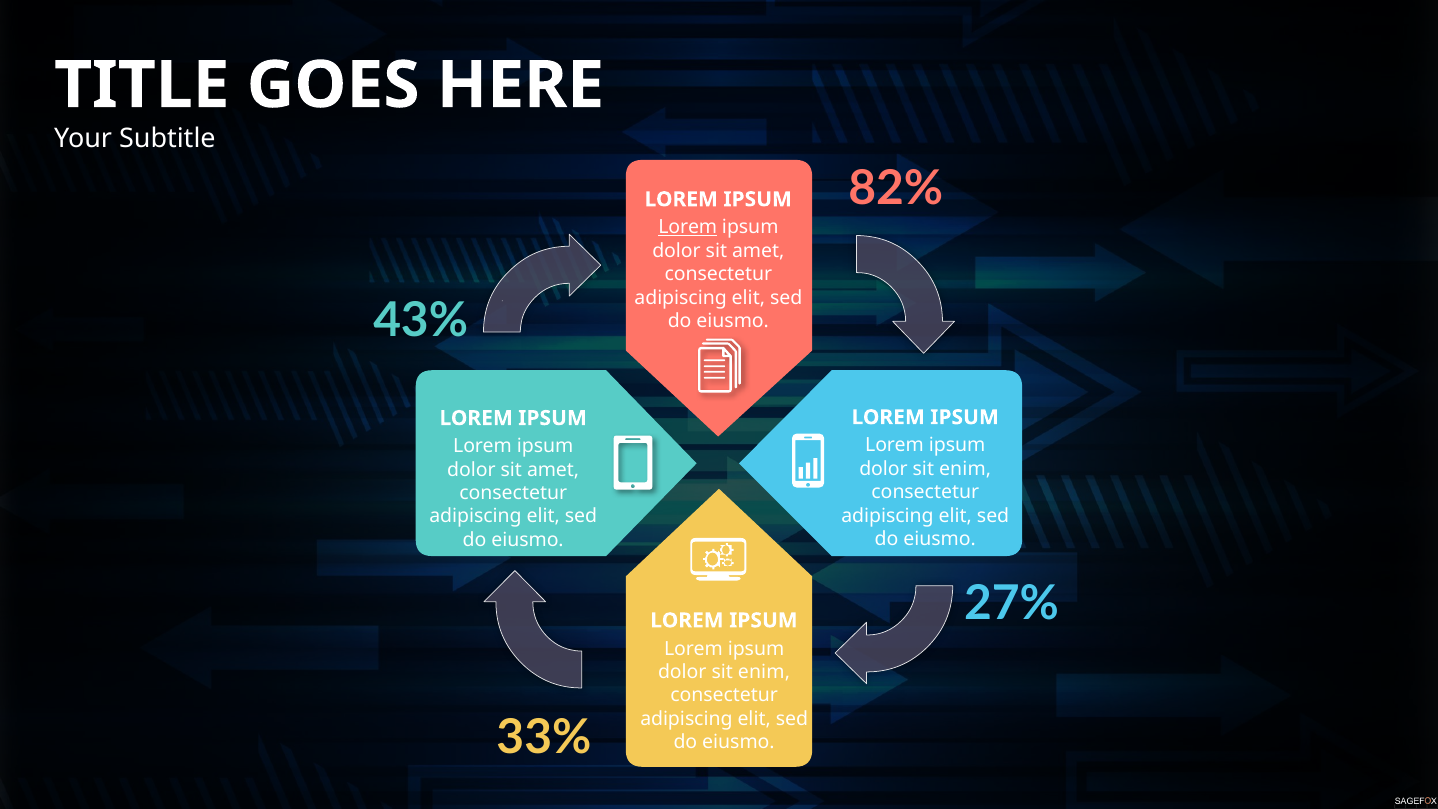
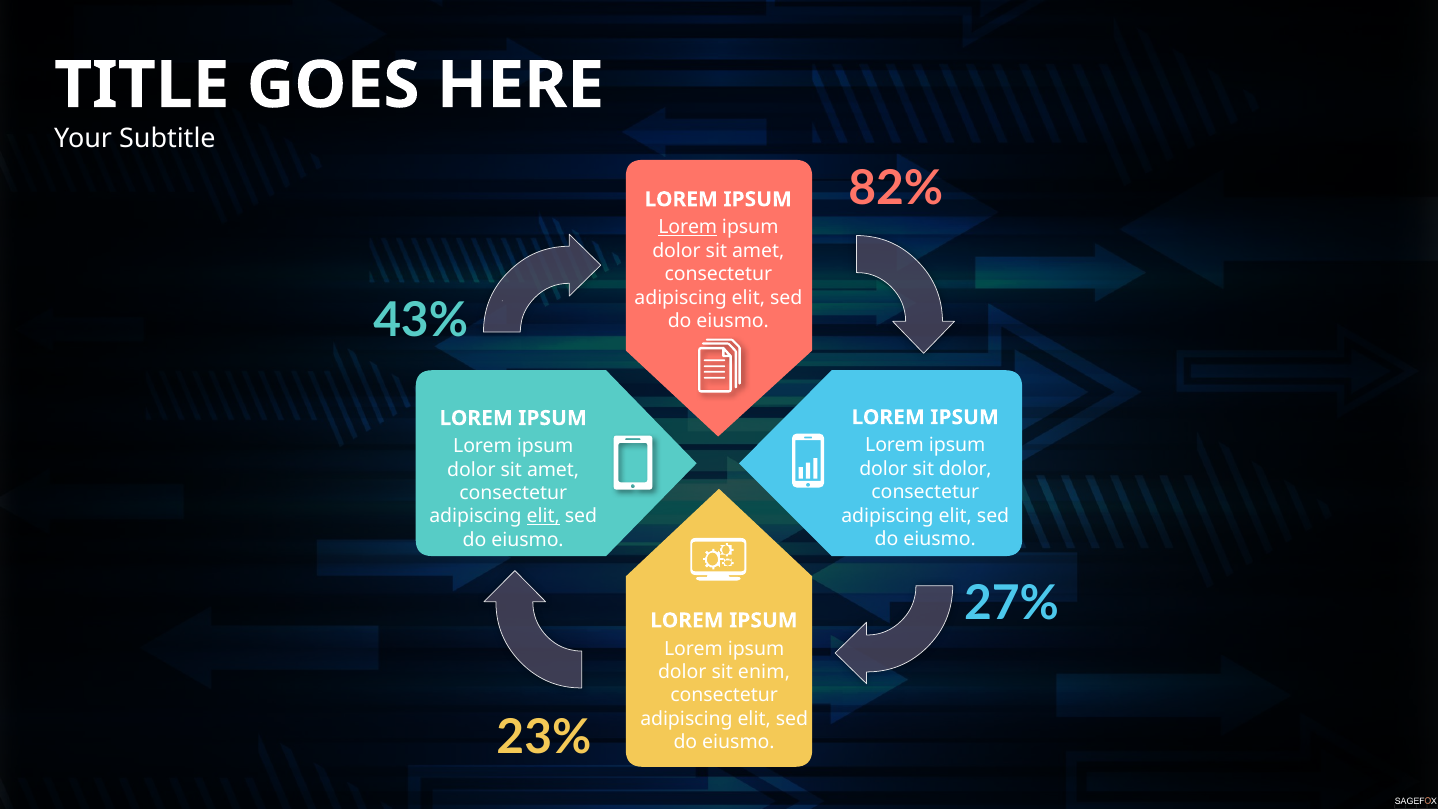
enim: enim -> dolor (965, 469)
elit underline: none -> present (543, 516)
33%: 33% -> 23% (544, 737)
